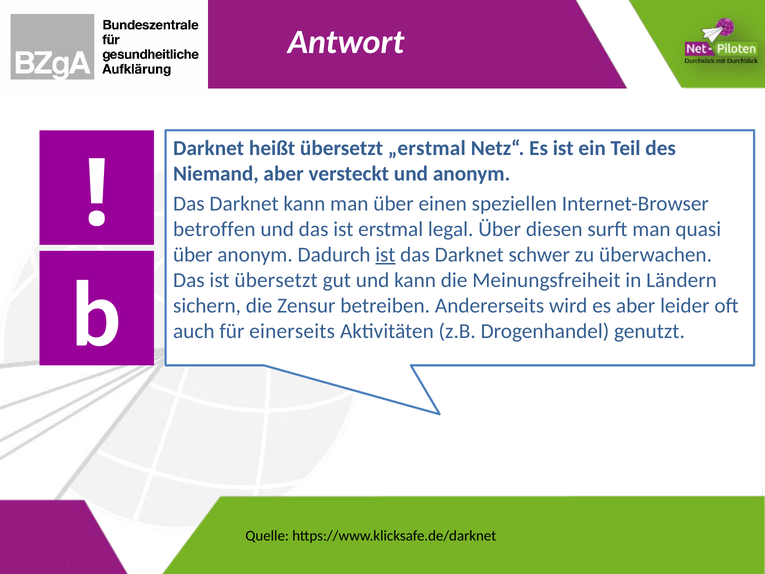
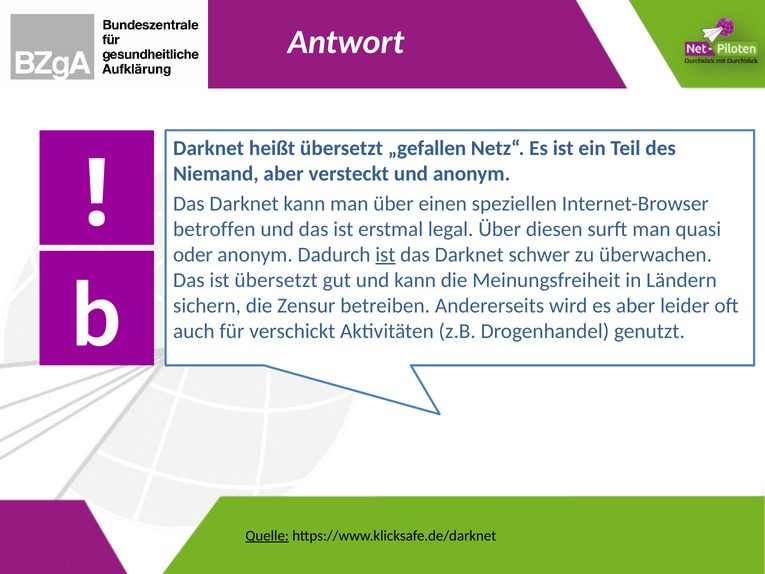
„erstmal: „erstmal -> „gefallen (427, 148)
über: über -> oder (193, 255)
einerseits: einerseits -> verschickt (292, 331)
Quelle underline: none -> present (267, 536)
